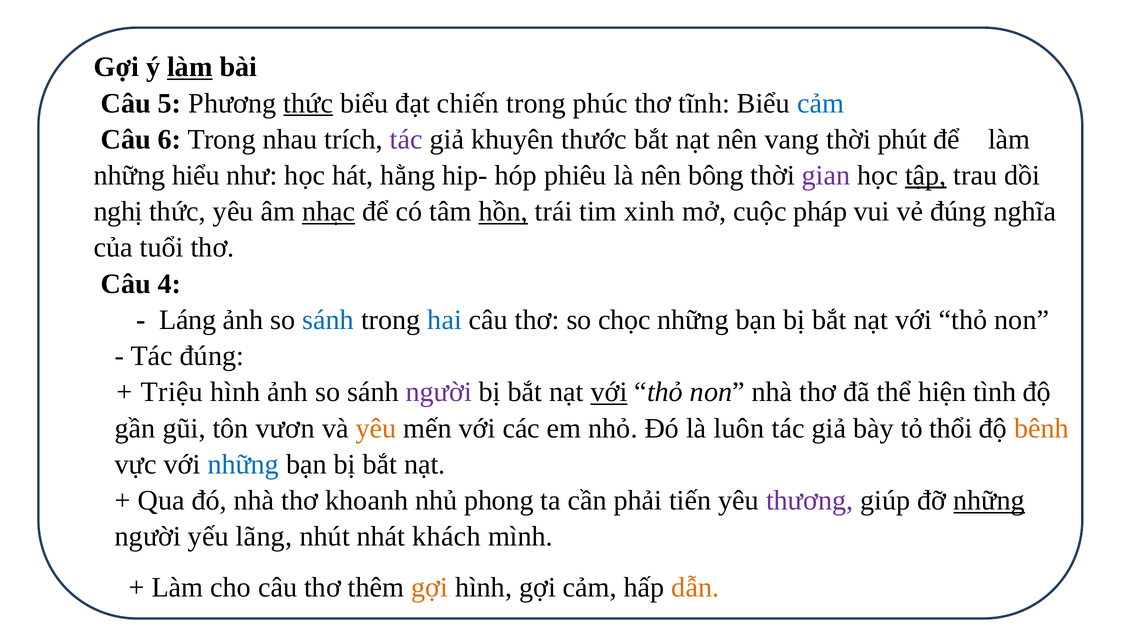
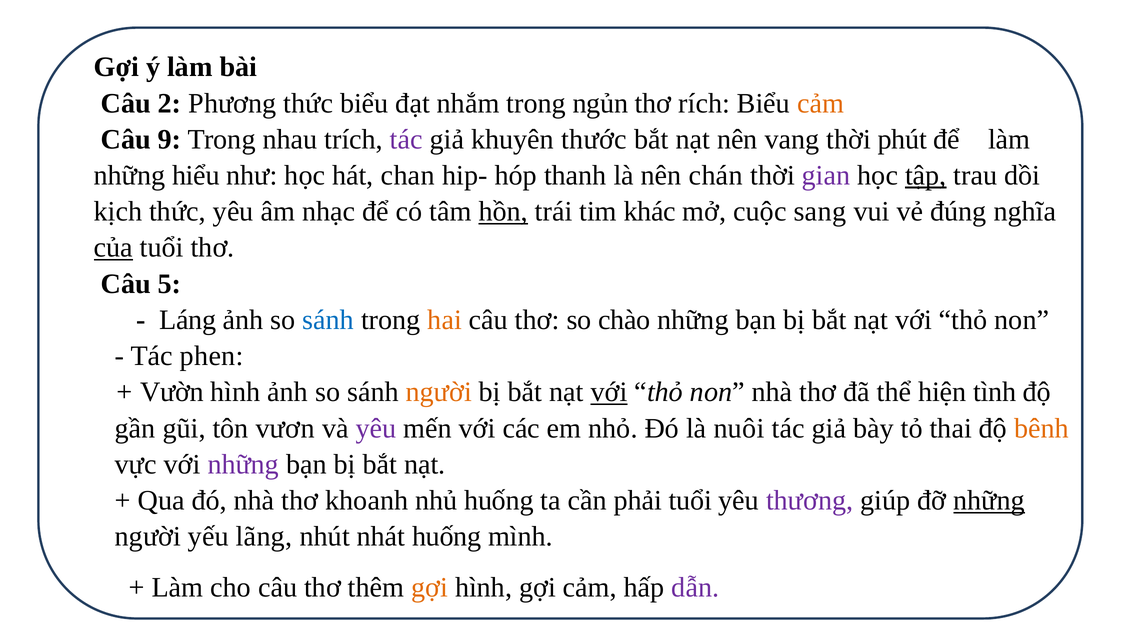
làm underline: present -> none (190, 67)
5: 5 -> 2 (170, 103)
thức underline: present -> none (308, 103)
chiến: chiến -> nhắm (468, 103)
phúc: phúc -> ngủn (600, 103)
tĩnh: tĩnh -> rích (704, 103)
cảm colour: blue -> orange (820, 103)
6: 6 -> 9 (170, 139)
hằng: hằng -> chan (408, 176)
phiêu: phiêu -> thanh (575, 176)
bông: bông -> chán (716, 176)
nghị: nghị -> kịch (118, 212)
nhạc underline: present -> none (329, 212)
xinh: xinh -> khác (650, 212)
pháp: pháp -> sang (820, 212)
của underline: none -> present (113, 248)
4: 4 -> 5 (170, 284)
hai colour: blue -> orange (445, 320)
chọc: chọc -> chào (624, 320)
Tác đúng: đúng -> phen (212, 356)
Triệu: Triệu -> Vườn (172, 392)
người colour: purple -> orange (439, 392)
yêu colour: orange -> purple (376, 429)
luôn: luôn -> nuôi (739, 429)
thổi: thổi -> thai (951, 429)
những colour: blue -> purple (243, 465)
nhủ phong: phong -> huống (499, 501)
phải tiến: tiến -> tuổi (690, 501)
nhát khách: khách -> huống (447, 537)
dẫn colour: orange -> purple (695, 588)
